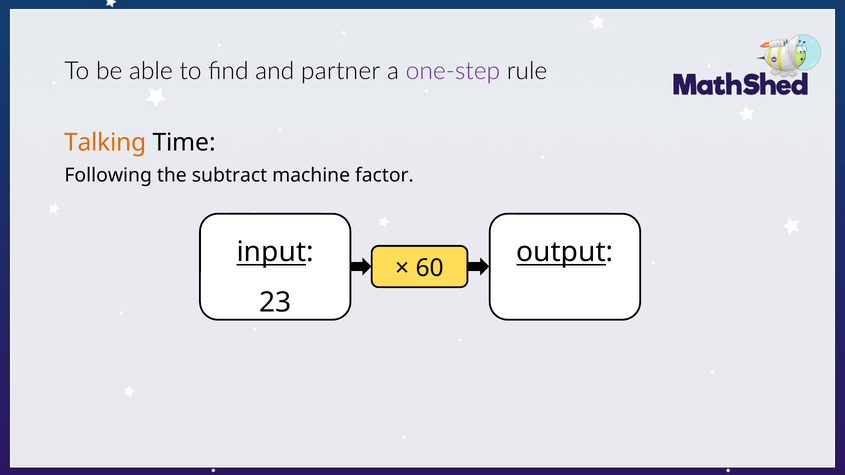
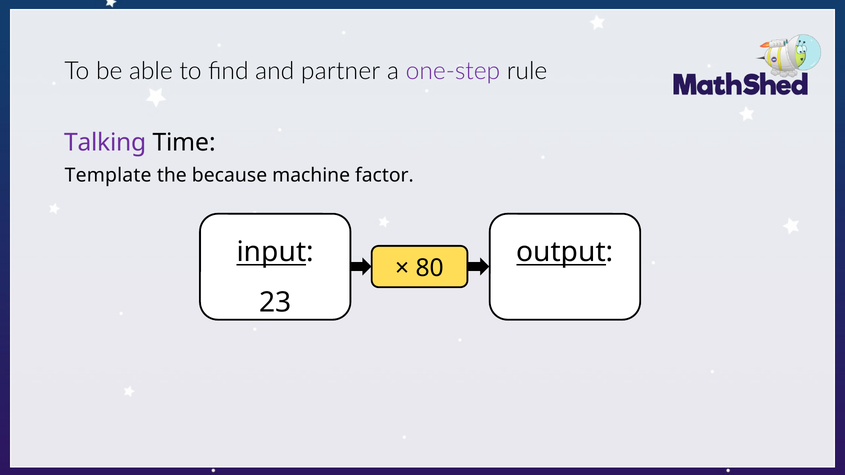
Talking colour: orange -> purple (105, 143)
Following: Following -> Template (108, 175)
subtract: subtract -> because (230, 175)
60: 60 -> 80 (430, 268)
